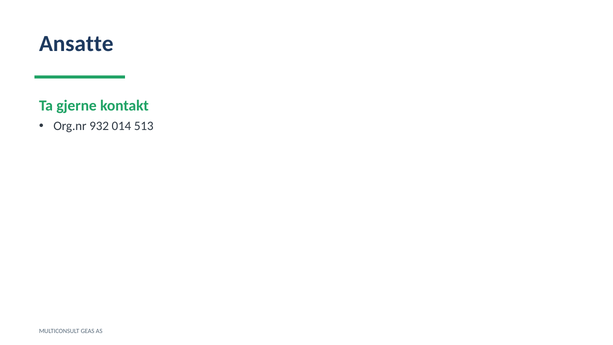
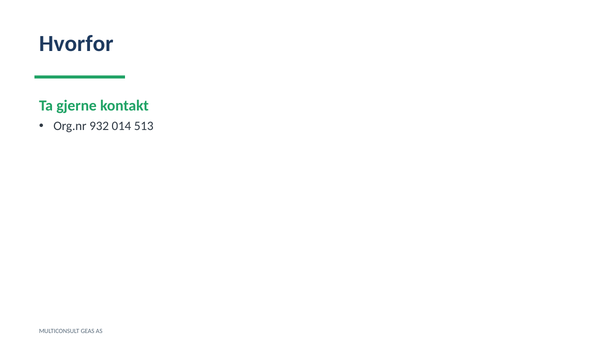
Ansatte: Ansatte -> Hvorfor (76, 44)
